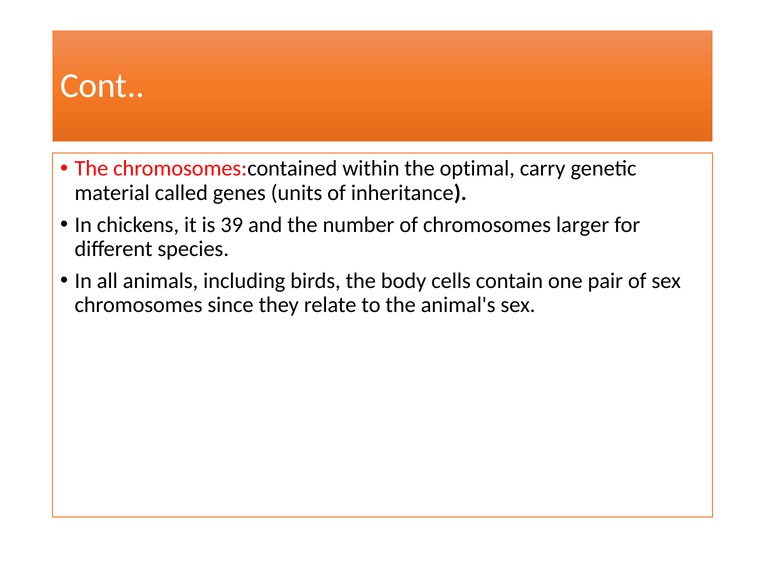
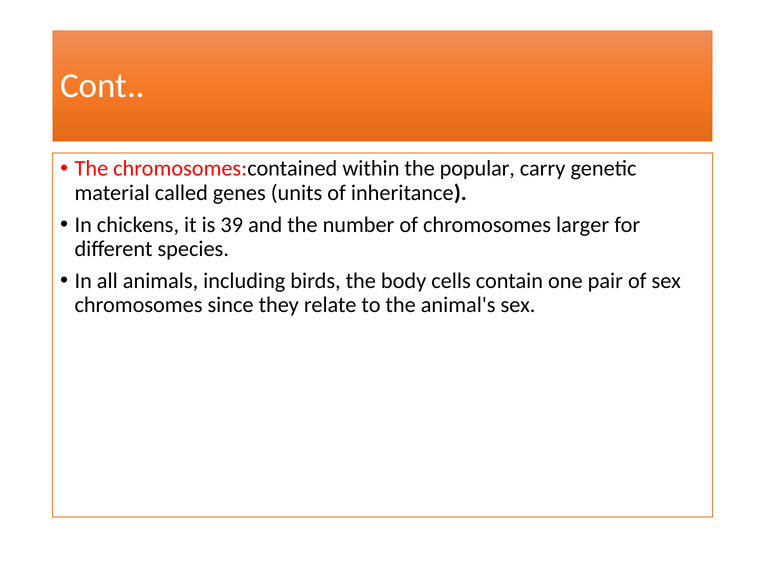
optimal: optimal -> popular (477, 168)
